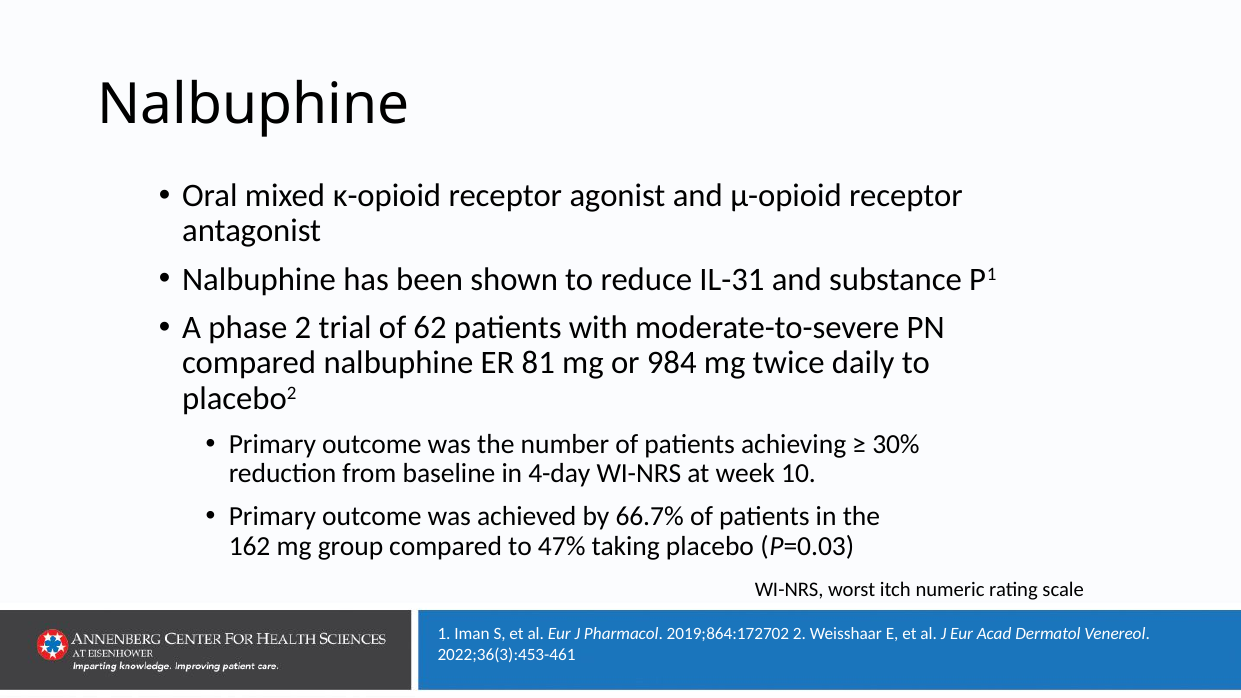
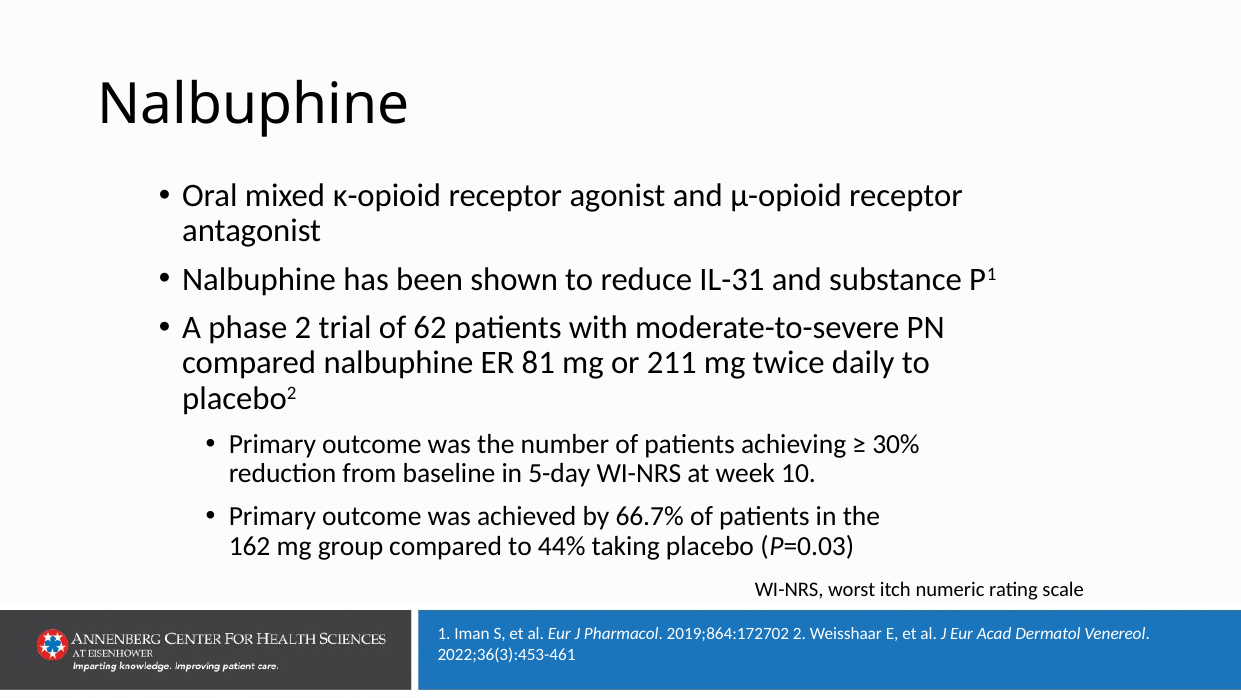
984: 984 -> 211 (672, 363)
4-day: 4-day -> 5-day (559, 474)
47%: 47% -> 44% (562, 546)
